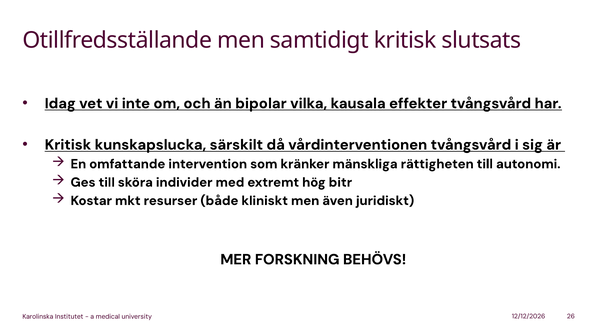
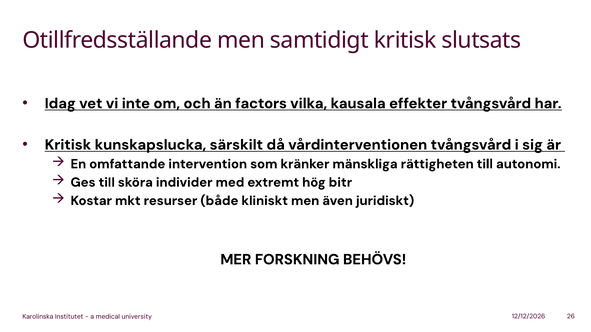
bipolar: bipolar -> factors (261, 104)
